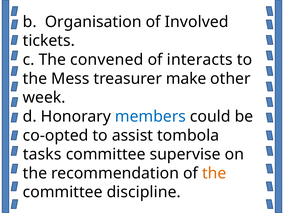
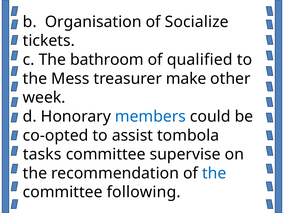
Involved: Involved -> Socialize (197, 22)
convened: convened -> bathroom (107, 60)
interacts: interacts -> qualified (200, 60)
the colour: orange -> blue (214, 173)
discipline: discipline -> following (144, 192)
